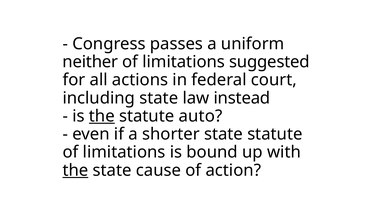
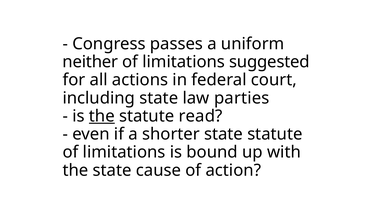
instead: instead -> parties (242, 98)
auto: auto -> read (201, 116)
the underline: present -> none (75, 170)
